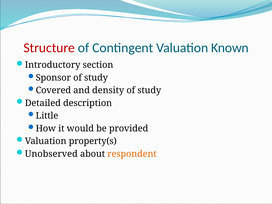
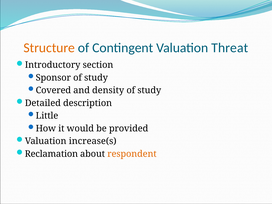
Structure colour: red -> orange (49, 48)
Known: Known -> Threat (230, 48)
property(s: property(s -> increase(s (93, 141)
Unobserved: Unobserved -> Reclamation (51, 154)
